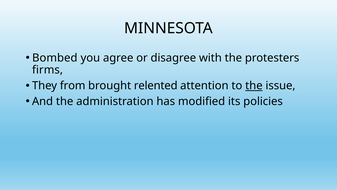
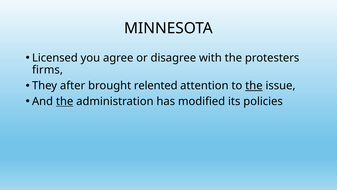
Bombed: Bombed -> Licensed (55, 58)
from: from -> after (73, 86)
the underline: none -> present (65, 101)
